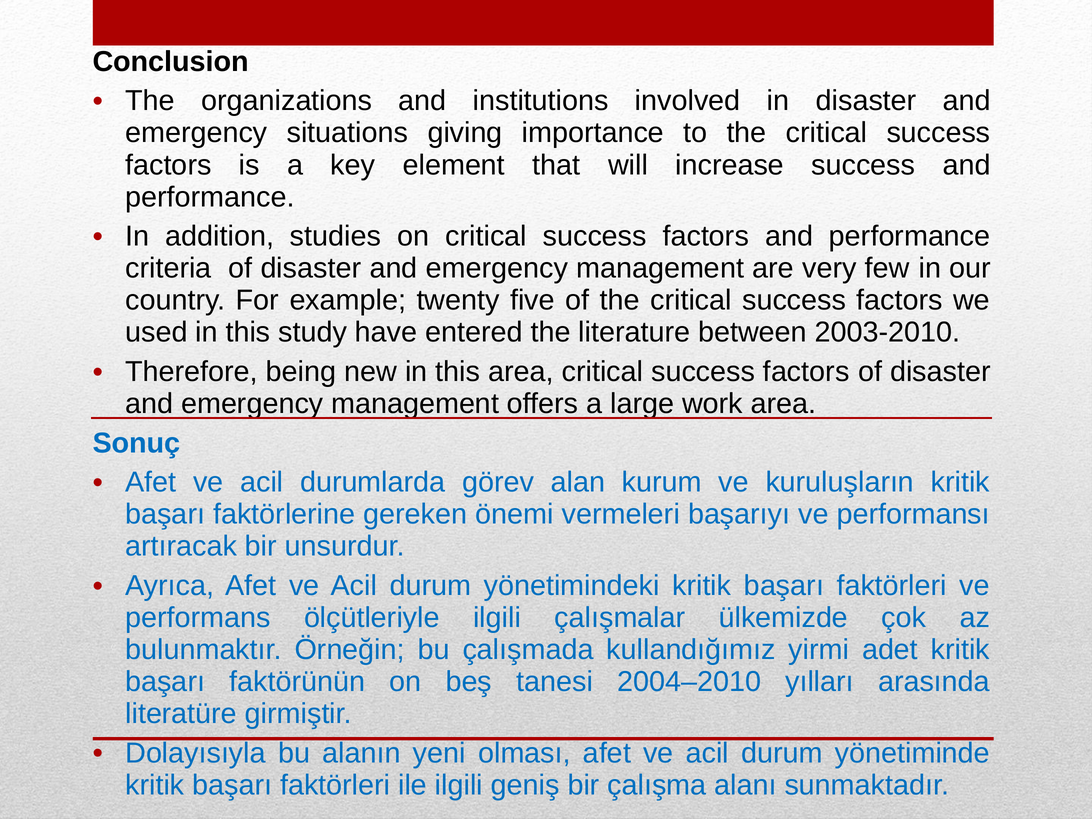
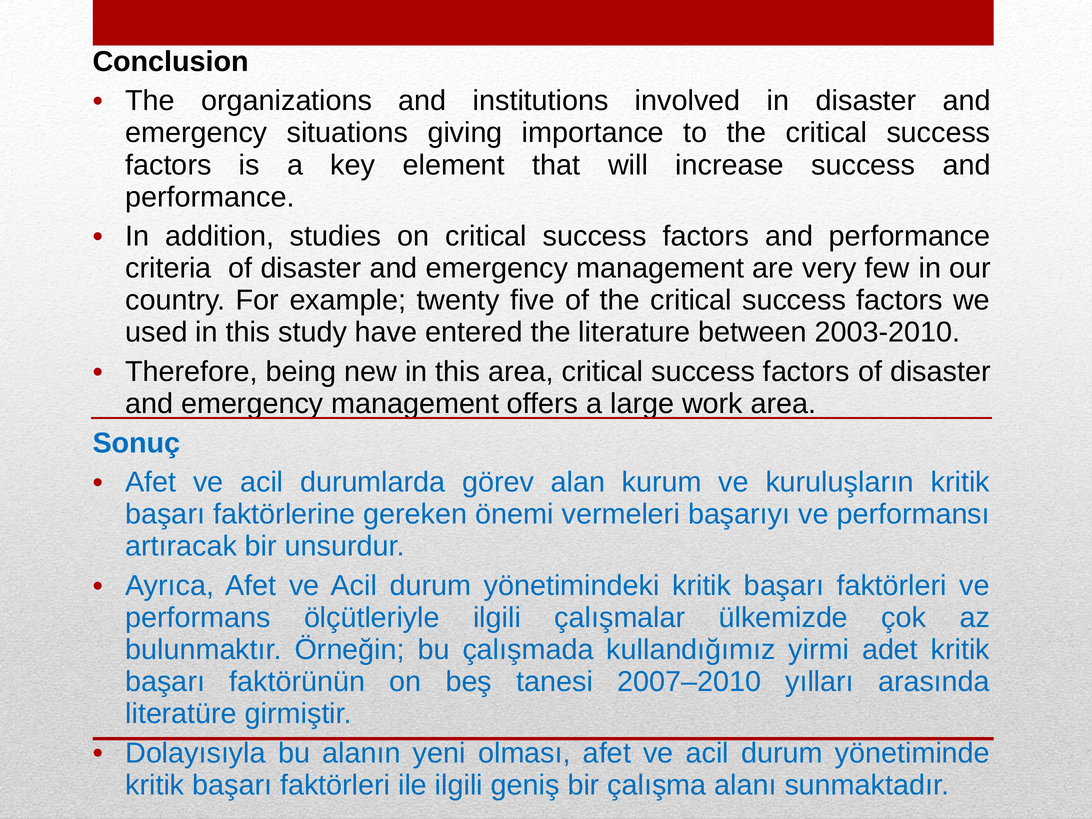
2004–2010: 2004–2010 -> 2007–2010 (689, 682)
